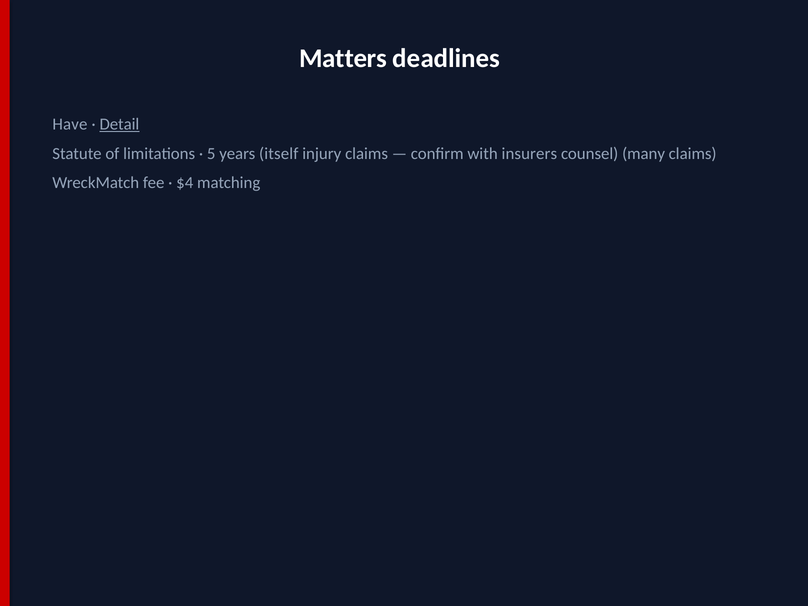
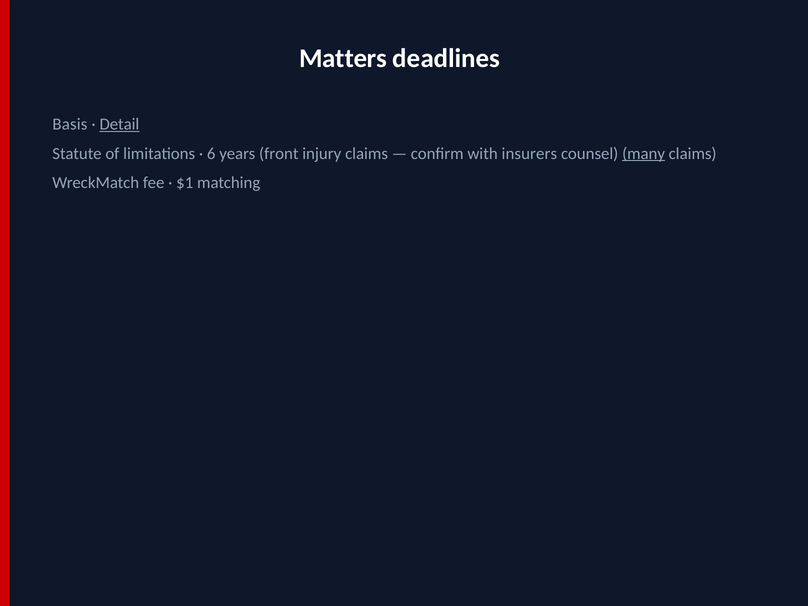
Have: Have -> Basis (70, 124)
5: 5 -> 6 (211, 154)
itself: itself -> front (279, 154)
many underline: none -> present (644, 154)
$4: $4 -> $1 (185, 183)
